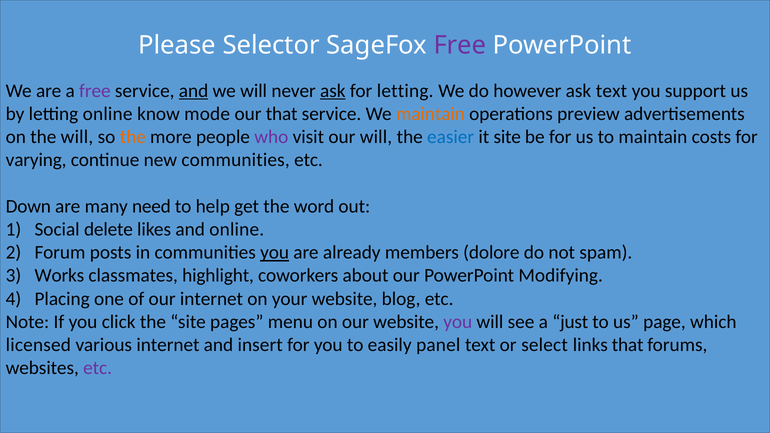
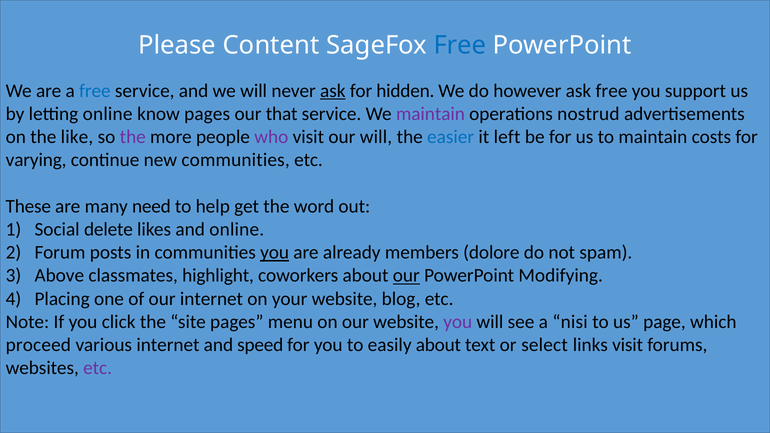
Selector: Selector -> Content (271, 45)
Free colour: purple -> blue (460, 45)
free colour: purple -> blue (95, 91)
and underline: present -> none (194, 91)
for letting: letting -> hidden (405, 91)
ask text: text -> free (612, 91)
know mode: mode -> pages (207, 114)
maintain colour: orange -> purple (430, 114)
preview: preview -> nostrud (588, 114)
the will: will -> like (77, 137)
the colour: orange -> purple (133, 137)
it site: site -> left (507, 137)
Down: Down -> These (28, 206)
Works: Works -> Above (59, 276)
our underline: none -> present (406, 276)
just: just -> nisi (570, 322)
licensed: licensed -> proceed (38, 345)
insert: insert -> speed (260, 345)
easily panel: panel -> about (438, 345)
links that: that -> visit (628, 345)
